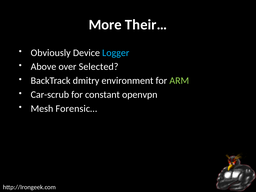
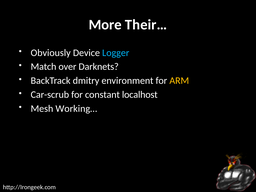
Above: Above -> Match (44, 67)
Selected: Selected -> Darknets (99, 67)
ARM colour: light green -> yellow (179, 81)
openvpn: openvpn -> localhost (140, 95)
Forensic…: Forensic… -> Working… (76, 109)
